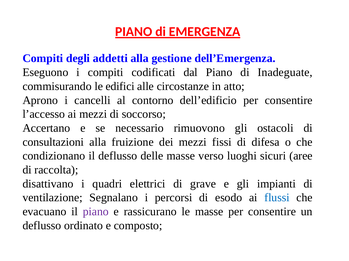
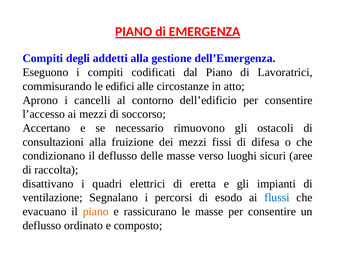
Inadeguate: Inadeguate -> Lavoratrici (285, 73)
grave: grave -> eretta (203, 184)
piano colour: purple -> orange (96, 212)
